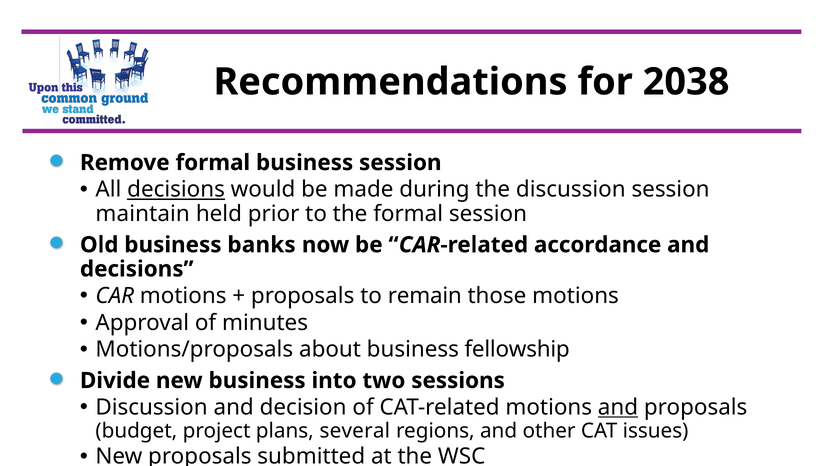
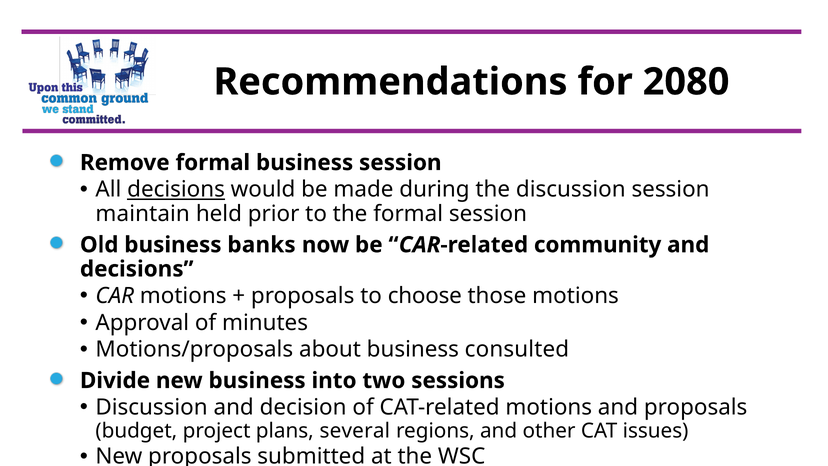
2038: 2038 -> 2080 (686, 82)
accordance: accordance -> community (598, 245)
remain: remain -> choose (425, 296)
fellowship: fellowship -> consulted (517, 349)
and underline: present -> none (618, 407)
